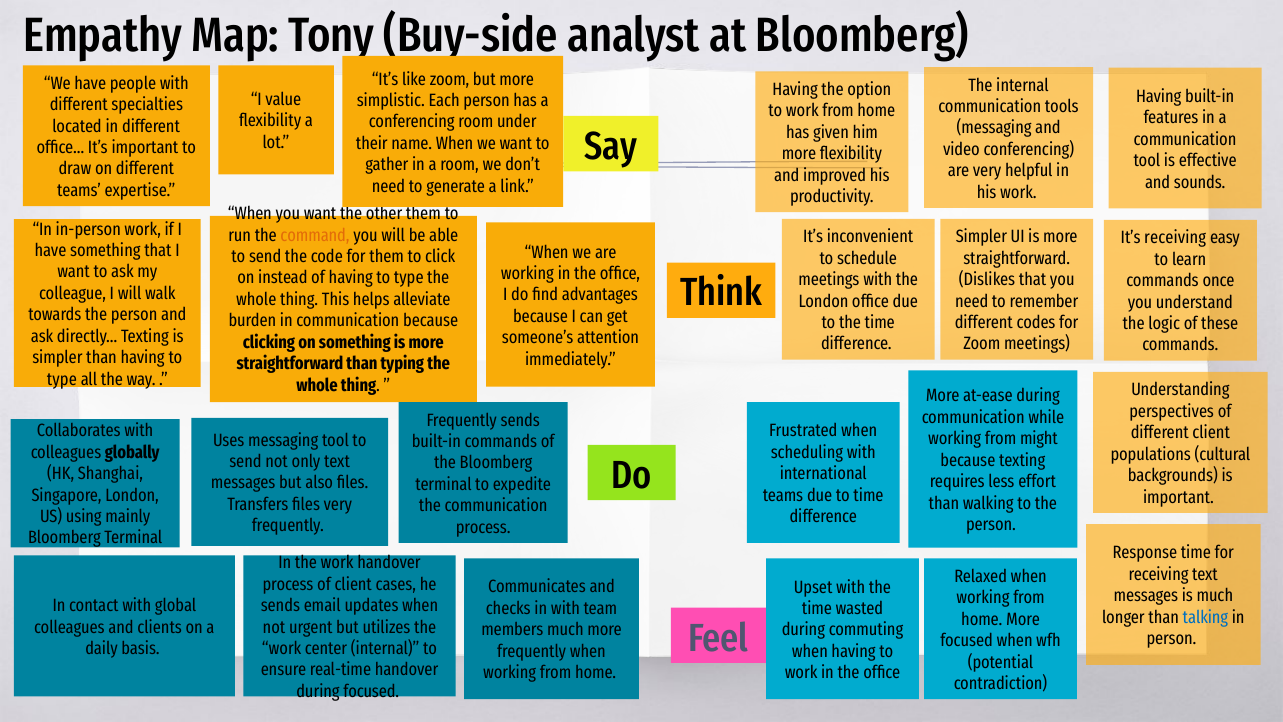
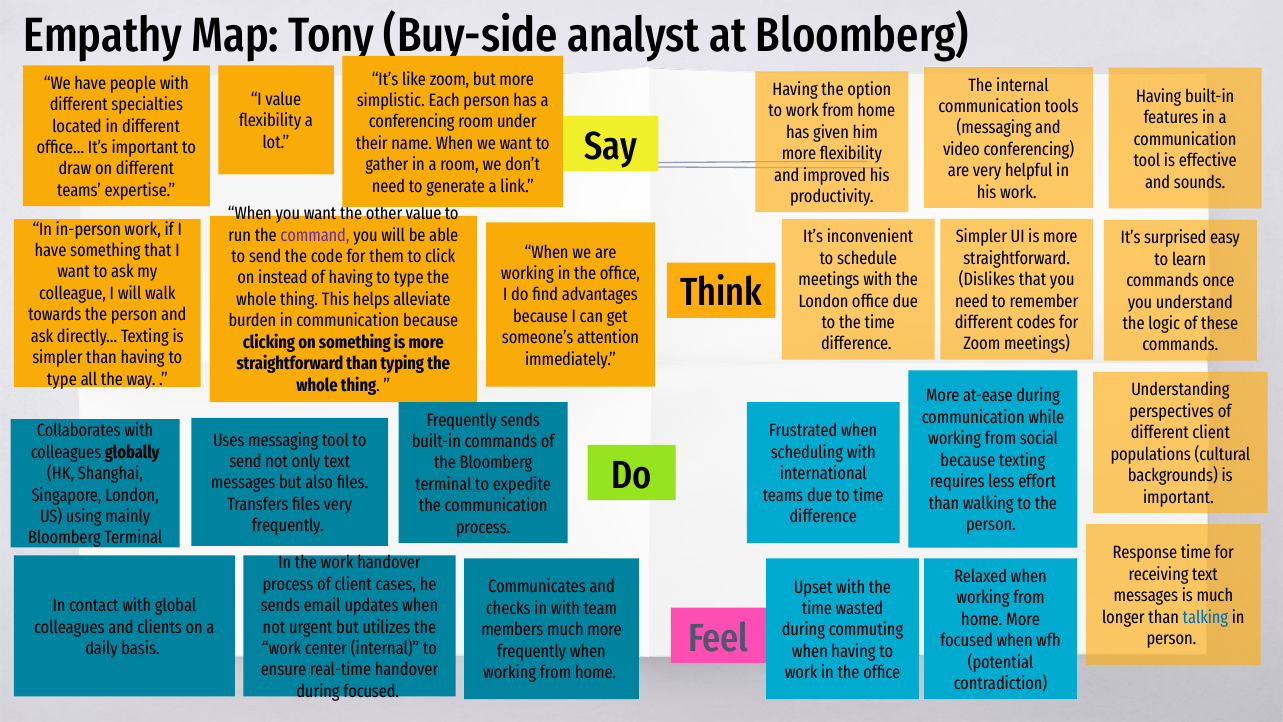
other them: them -> value (424, 214)
command colour: orange -> purple (315, 235)
It’s receiving: receiving -> surprised (1175, 238)
might: might -> social (1039, 439)
